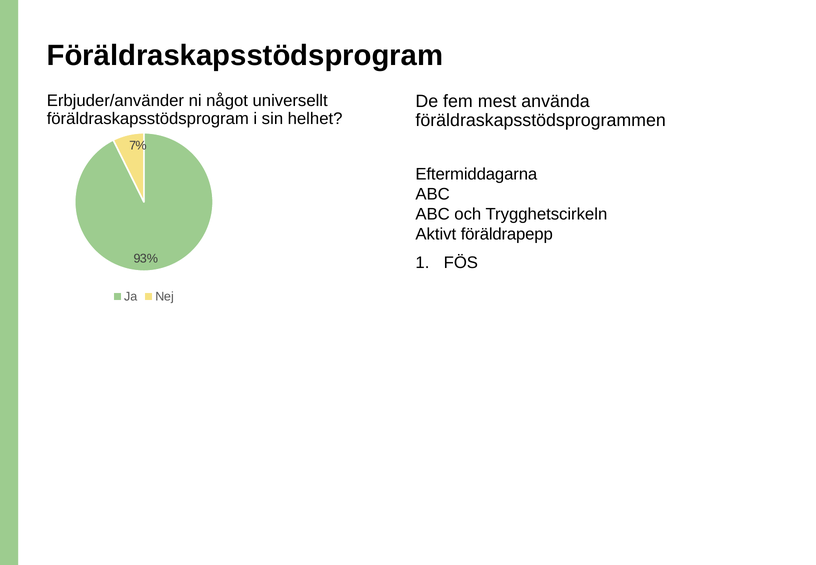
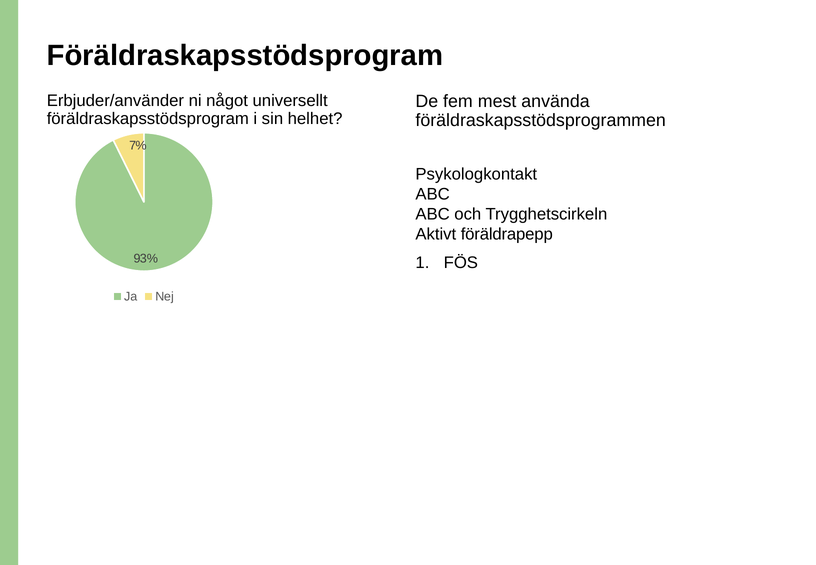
Eftermiddagarna: Eftermiddagarna -> Psykologkontakt (476, 174)
